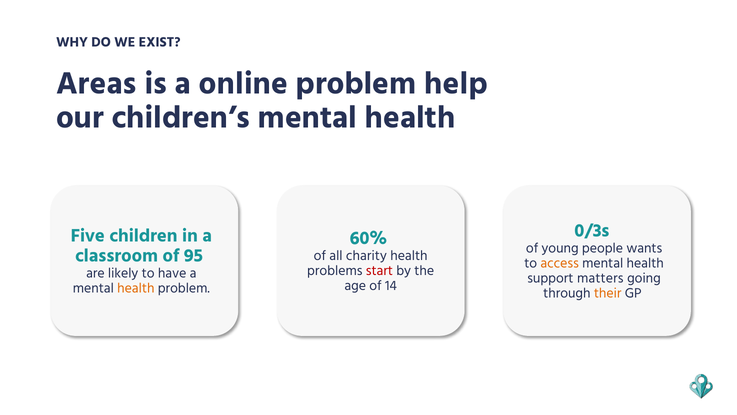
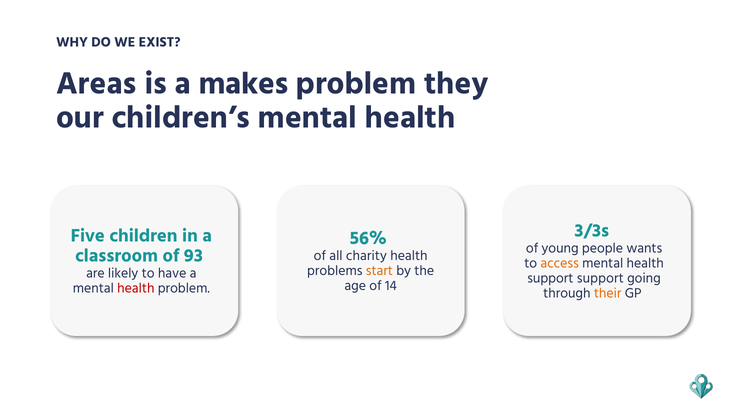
online: online -> makes (244, 83)
help: help -> they (456, 83)
0/3s: 0/3s -> 3/3s (592, 231)
60%: 60% -> 56% (368, 238)
95: 95 -> 93 (193, 255)
start colour: red -> orange (379, 270)
support matters: matters -> support (600, 278)
health colour: orange -> red (136, 288)
